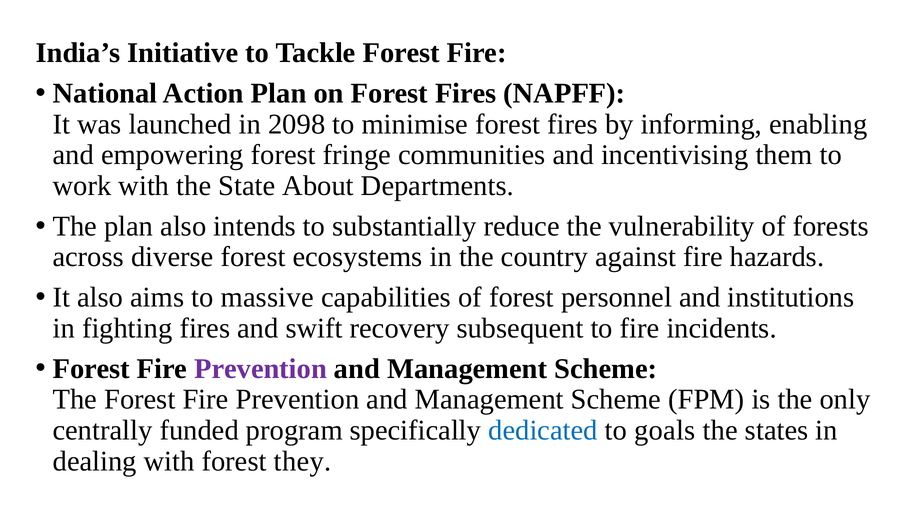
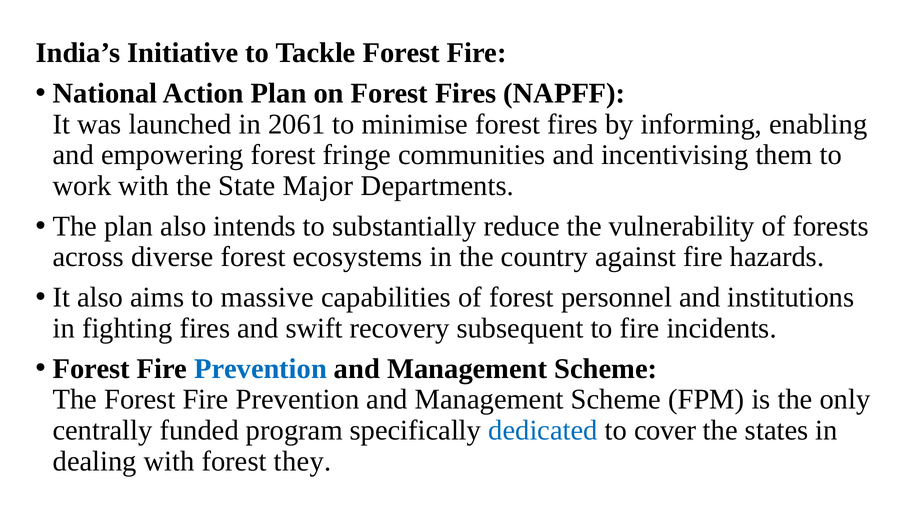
2098: 2098 -> 2061 (297, 124)
About: About -> Major (318, 186)
Prevention colour: purple -> blue (261, 369)
goals: goals -> cover (665, 430)
